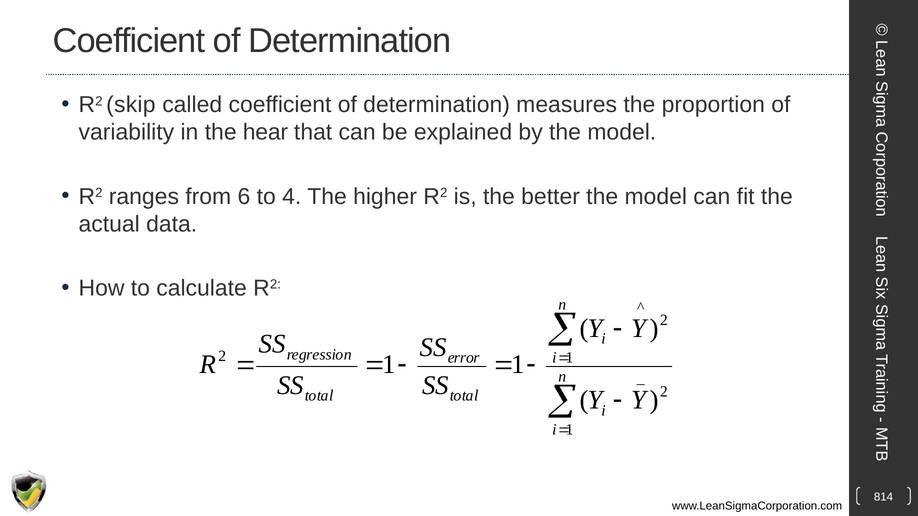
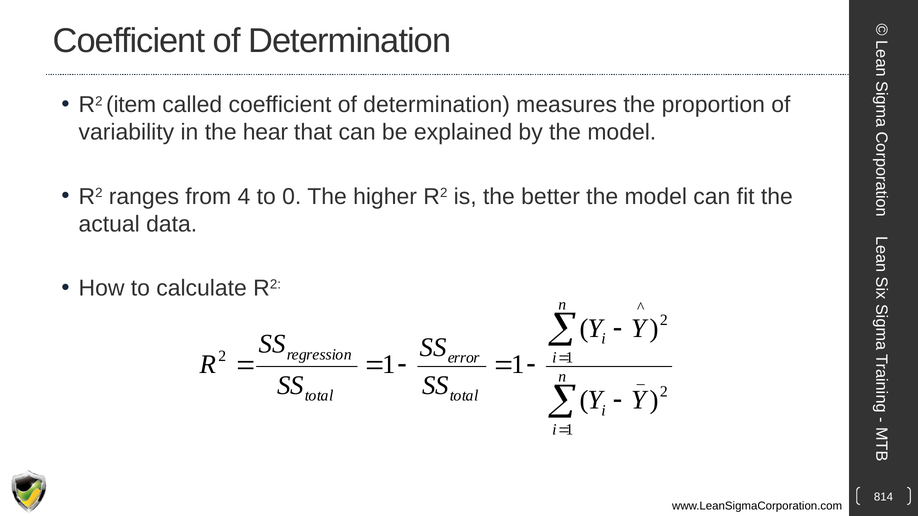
skip: skip -> item (131, 105)
6: 6 -> 4 (244, 197)
4: 4 -> 0 (292, 197)
